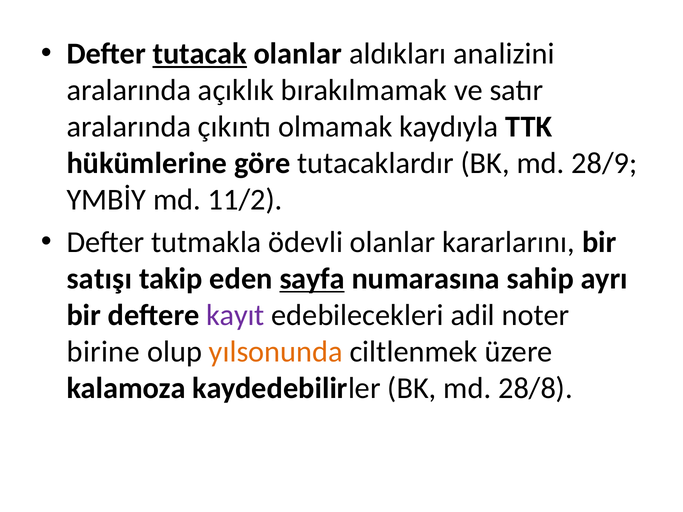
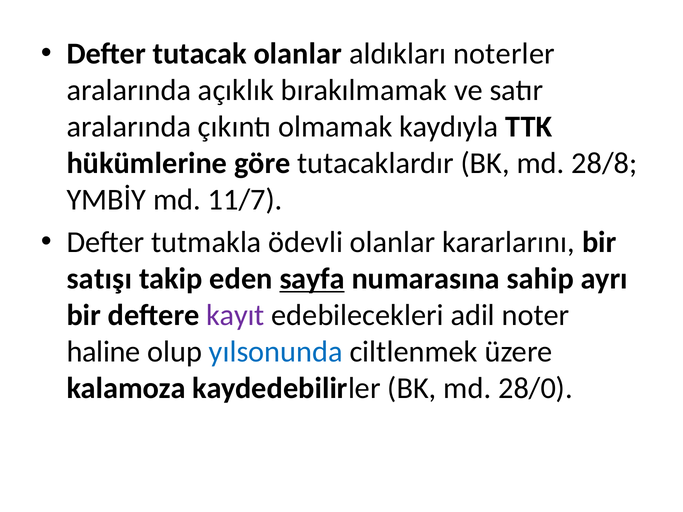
tutacak underline: present -> none (200, 54)
analizini: analizini -> noterler (504, 54)
28/9: 28/9 -> 28/8 (604, 163)
11/2: 11/2 -> 11/7 (245, 200)
birine: birine -> haline (104, 352)
yılsonunda colour: orange -> blue (276, 352)
28/8: 28/8 -> 28/0 (535, 388)
